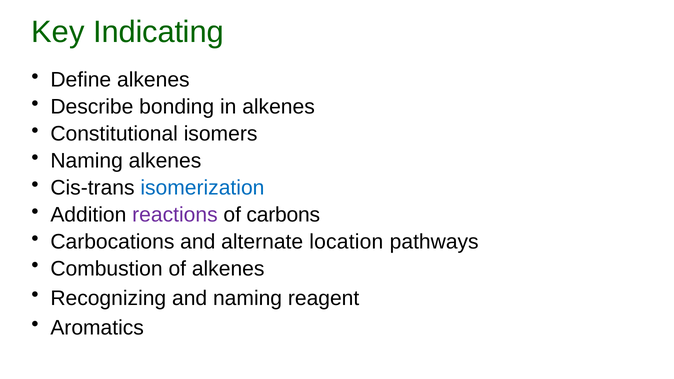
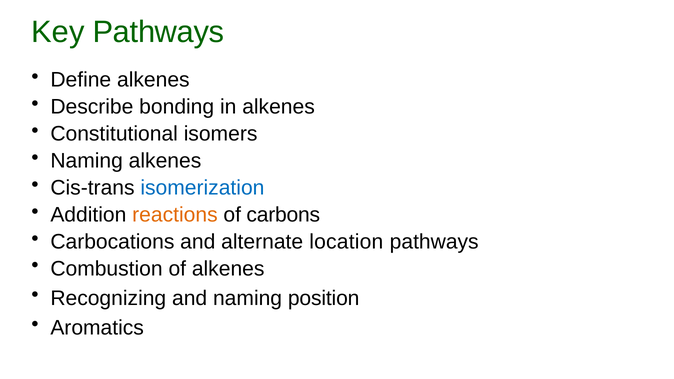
Key Indicating: Indicating -> Pathways (159, 32)
reactions colour: purple -> orange (175, 215)
reagent: reagent -> position (324, 298)
